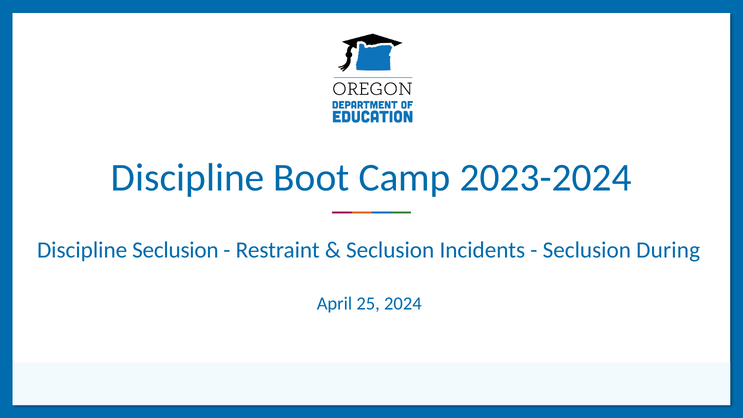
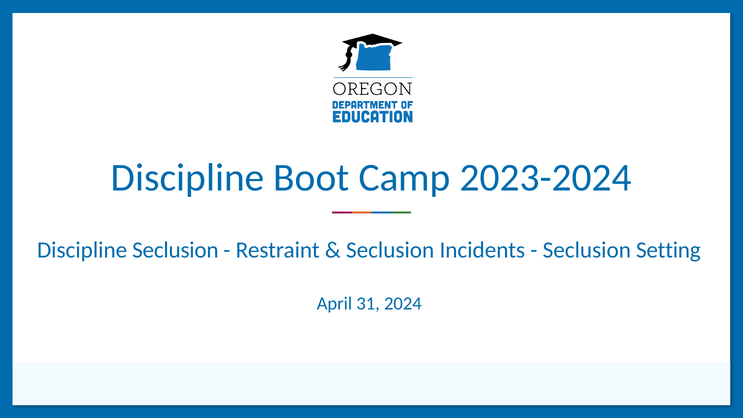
During: During -> Setting (668, 250)
25: 25 -> 31 (368, 303)
